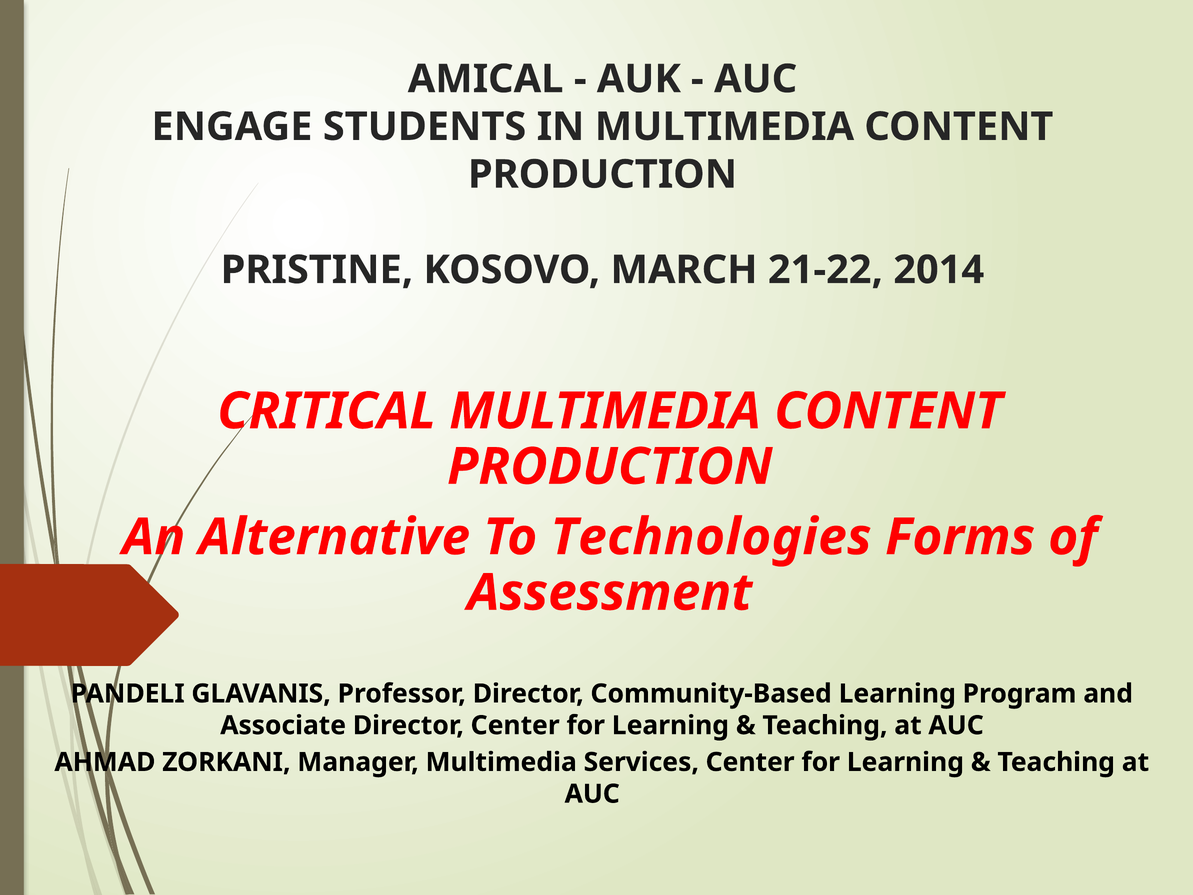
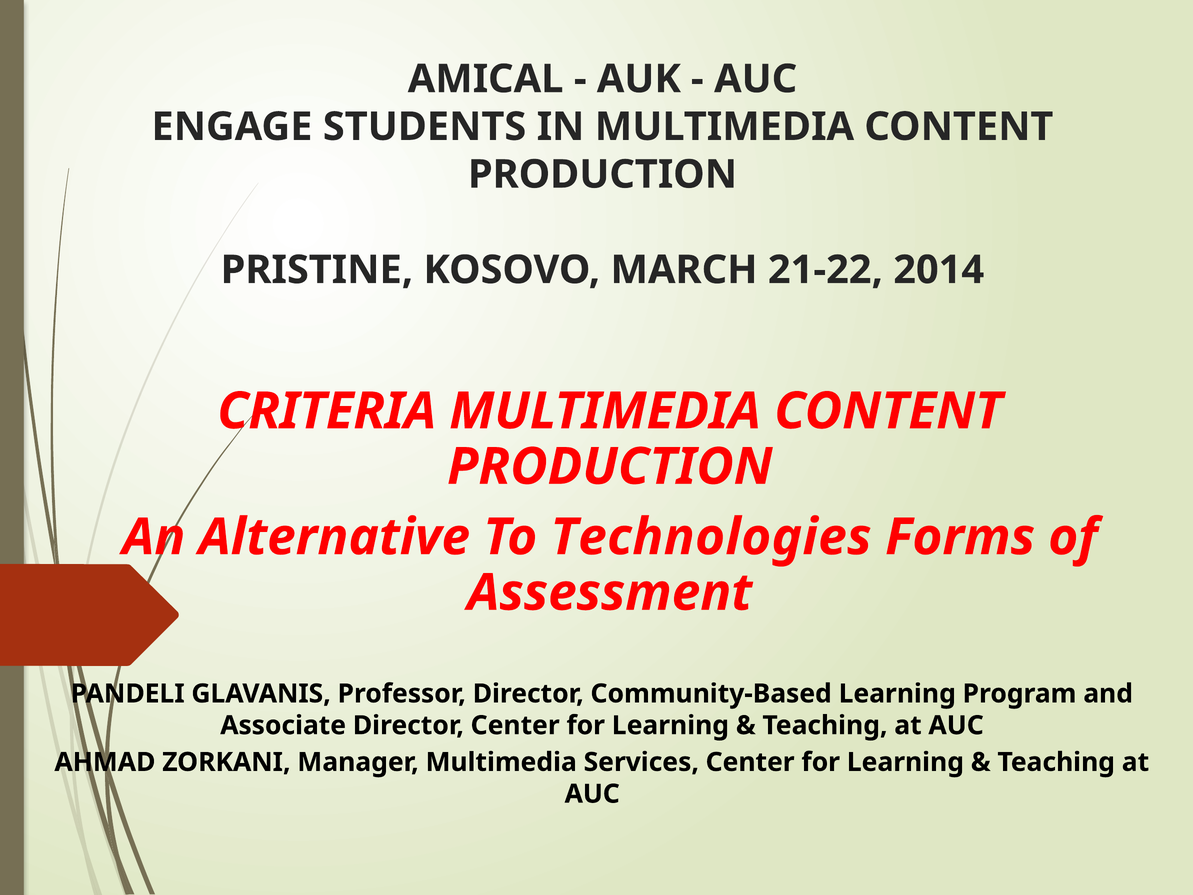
CRITICAL: CRITICAL -> CRITERIA (327, 411)
